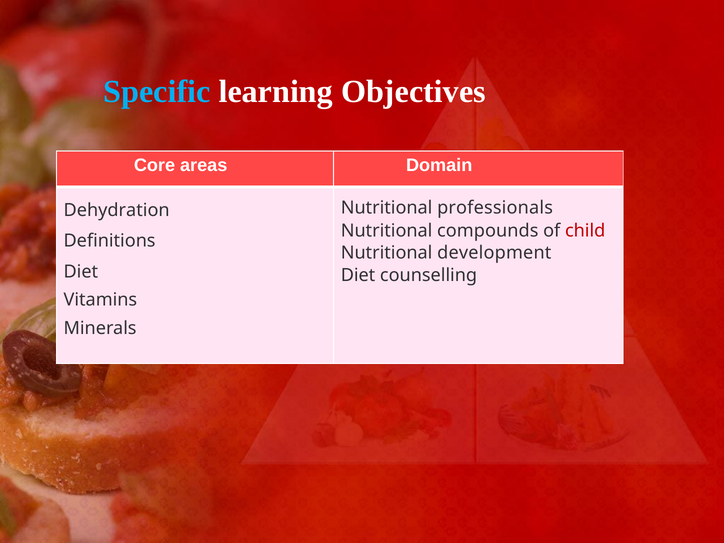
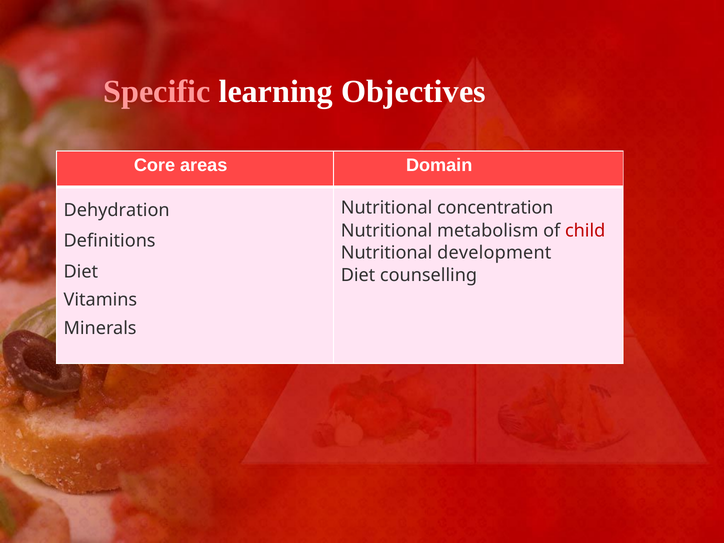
Specific colour: light blue -> pink (157, 92)
professionals: professionals -> concentration (495, 208)
compounds: compounds -> metabolism (488, 231)
